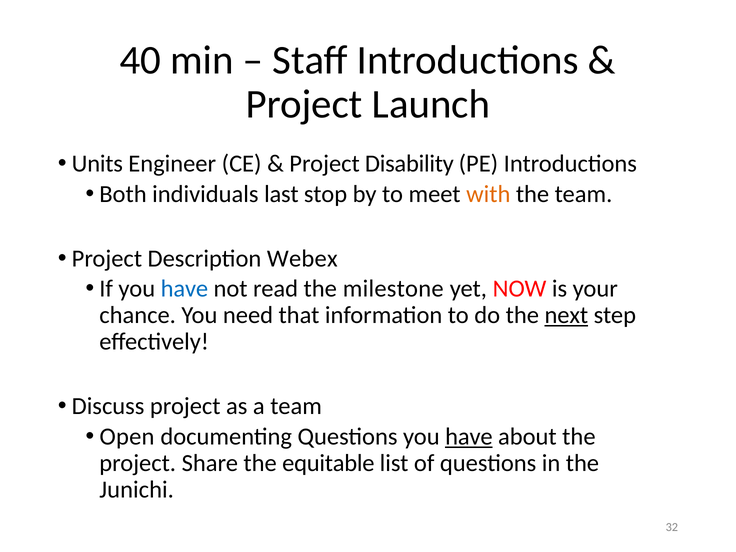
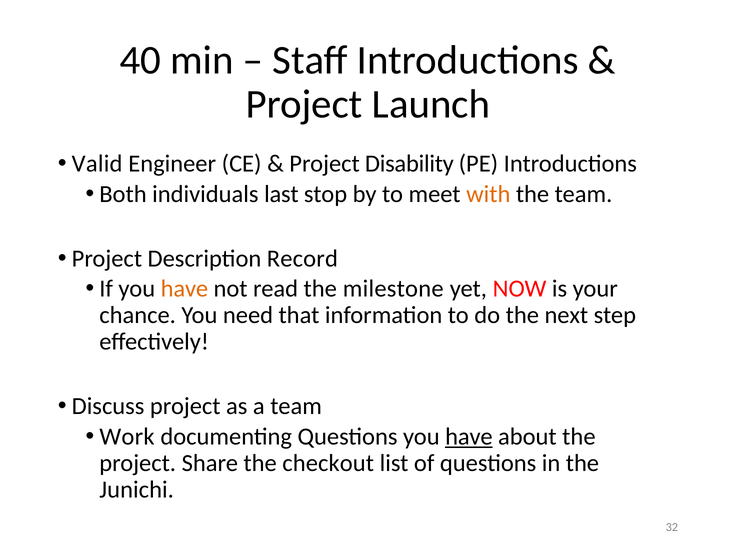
Units: Units -> Valid (97, 164)
Webex: Webex -> Record (302, 259)
have colour: blue -> orange (184, 289)
next underline: present -> none (566, 315)
Open: Open -> Work (127, 437)
equitable: equitable -> checkout (328, 463)
